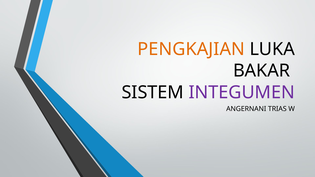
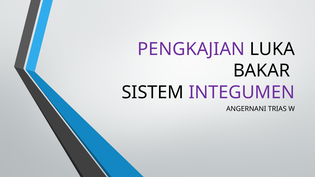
PENGKAJIAN colour: orange -> purple (191, 49)
